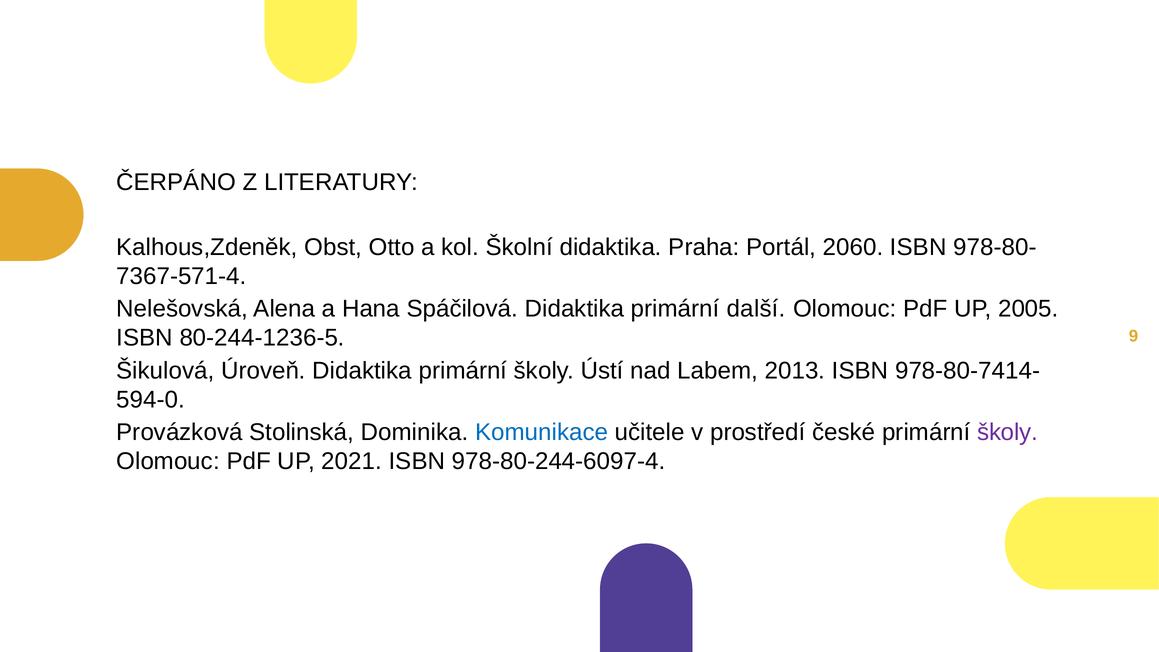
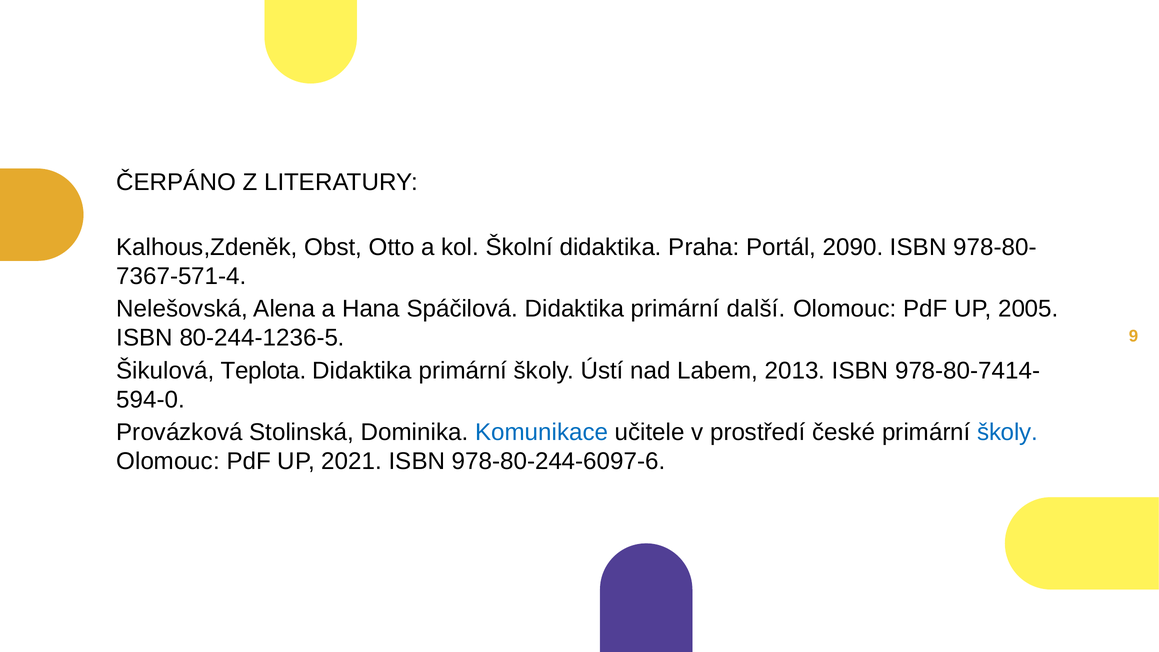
2060: 2060 -> 2090 (853, 247)
Úroveň: Úroveň -> Teplota (264, 371)
školy colour: purple -> blue (1008, 432)
978-80-244-6097-4: 978-80-244-6097-4 -> 978-80-244-6097-6 (559, 461)
